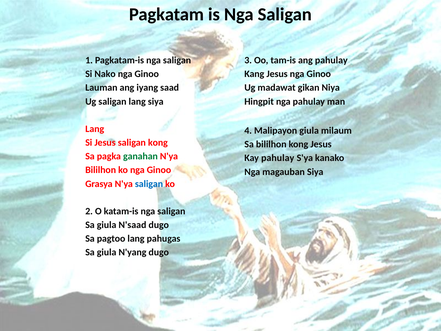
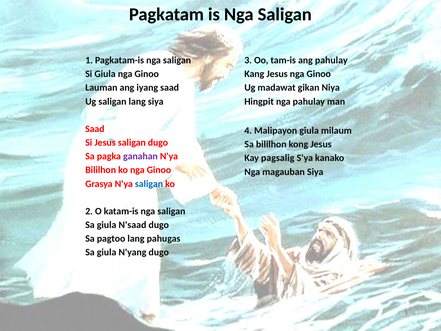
Si Nako: Nako -> Giula (105, 74)
Lang: Lang -> Saad (95, 129)
saligan kong: kong -> dugo (158, 143)
ganahan colour: green -> purple (140, 156)
Kay pahulay: pahulay -> pagsalig (278, 158)
